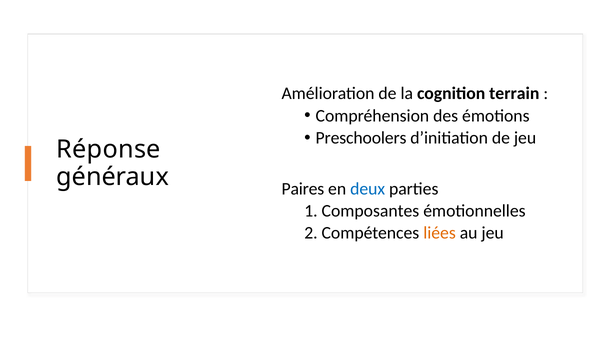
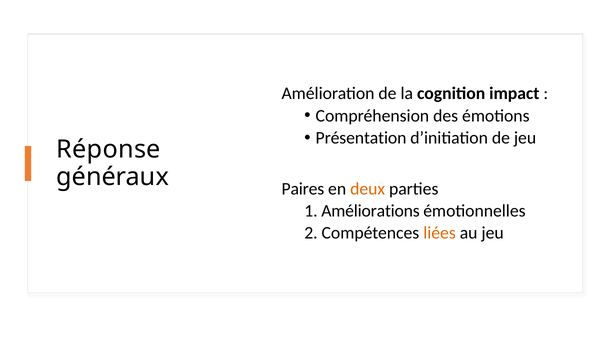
terrain: terrain -> impact (514, 93)
Preschoolers: Preschoolers -> Présentation (361, 138)
deux colour: blue -> orange (368, 189)
Composantes: Composantes -> Améliorations (371, 211)
